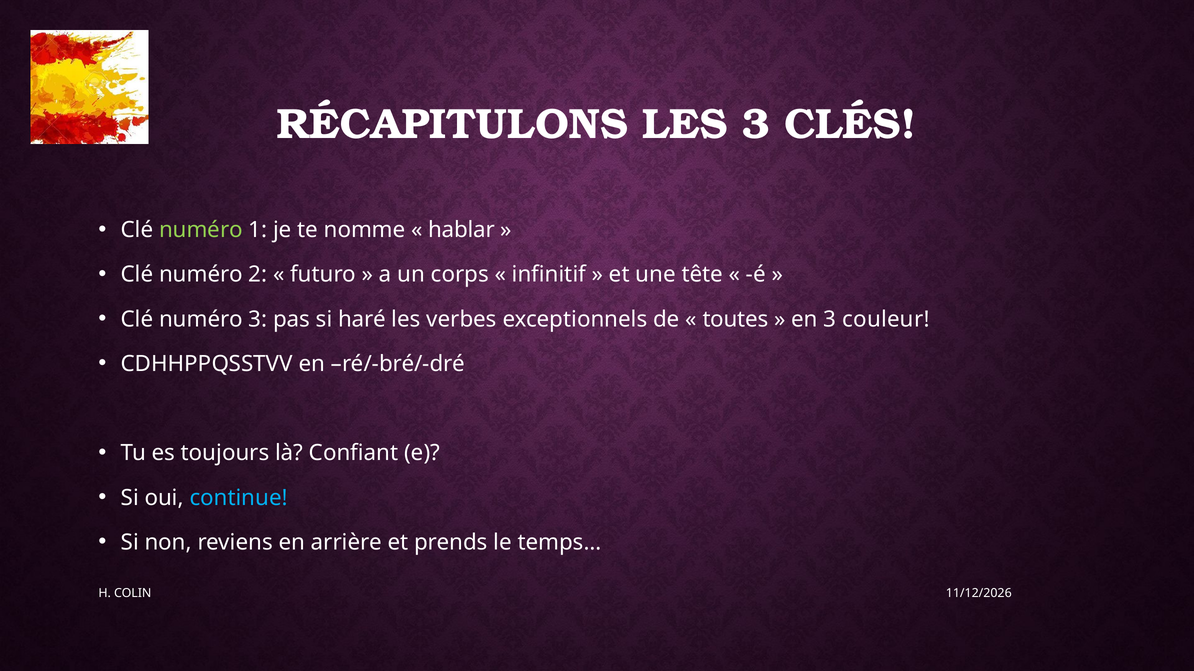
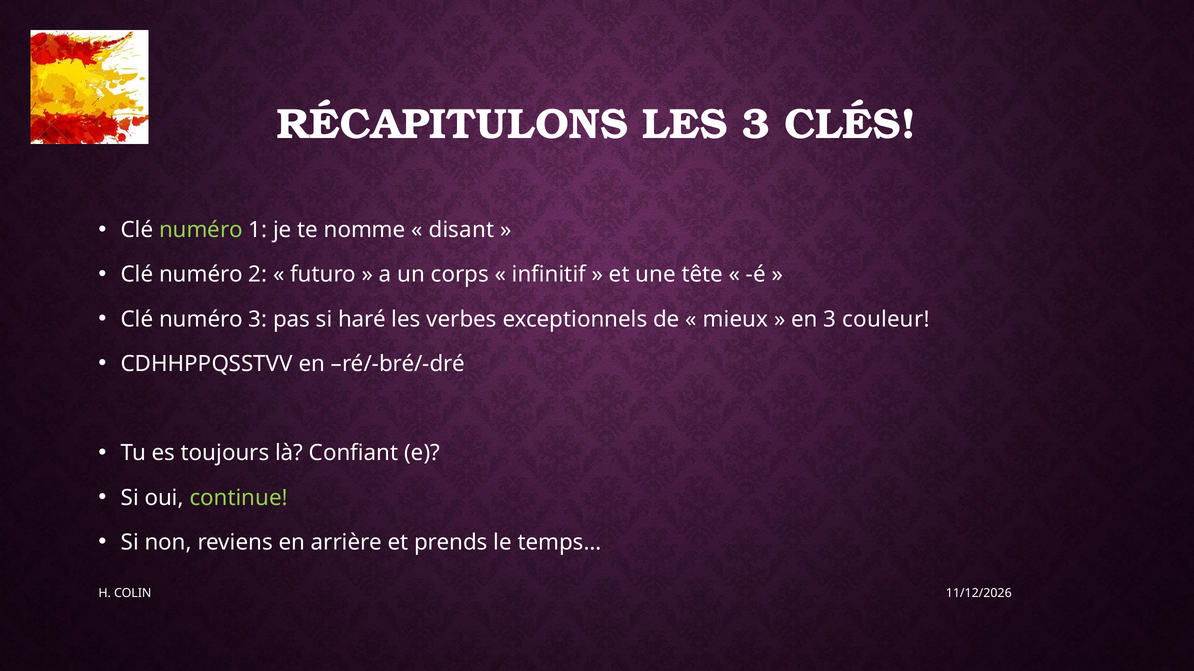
hablar: hablar -> disant (461, 230)
toutes: toutes -> mieux (735, 319)
continue colour: light blue -> light green (239, 498)
